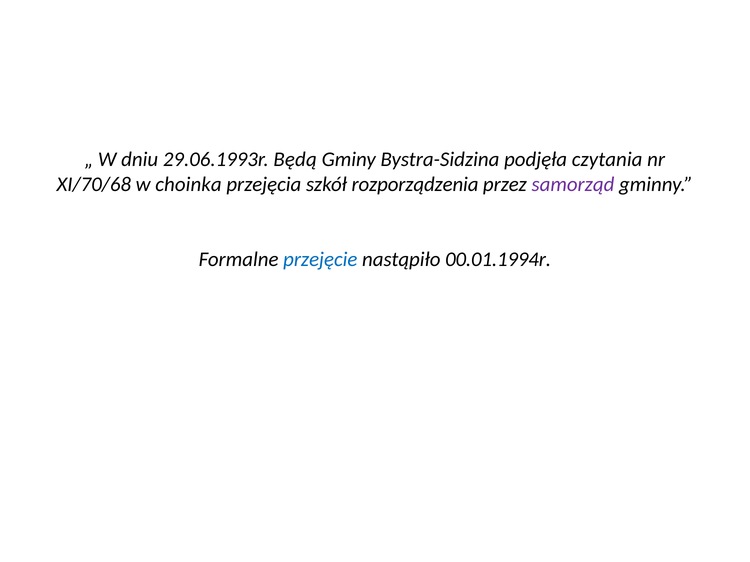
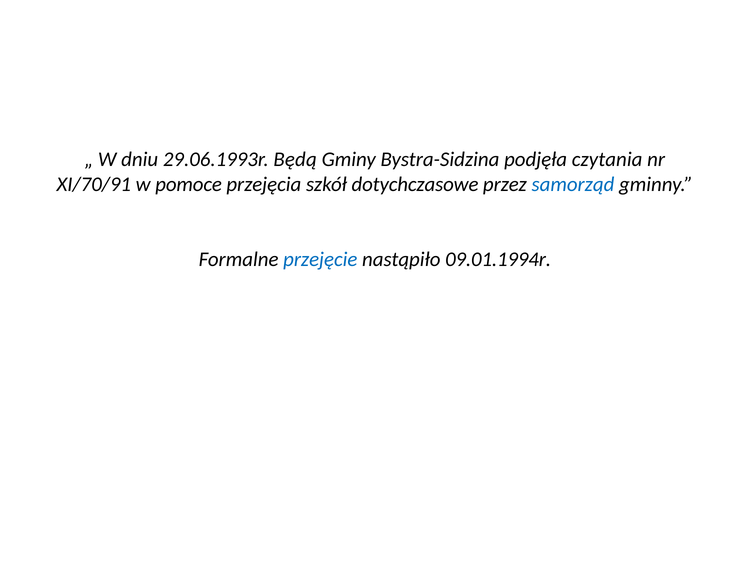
XI/70/68: XI/70/68 -> XI/70/91 (94, 184)
choinka: choinka -> pomoce (189, 184)
rozporządzenia: rozporządzenia -> dotychczasowe (415, 184)
samorząd colour: purple -> blue (573, 184)
00.01.1994r: 00.01.1994r -> 09.01.1994r (498, 260)
